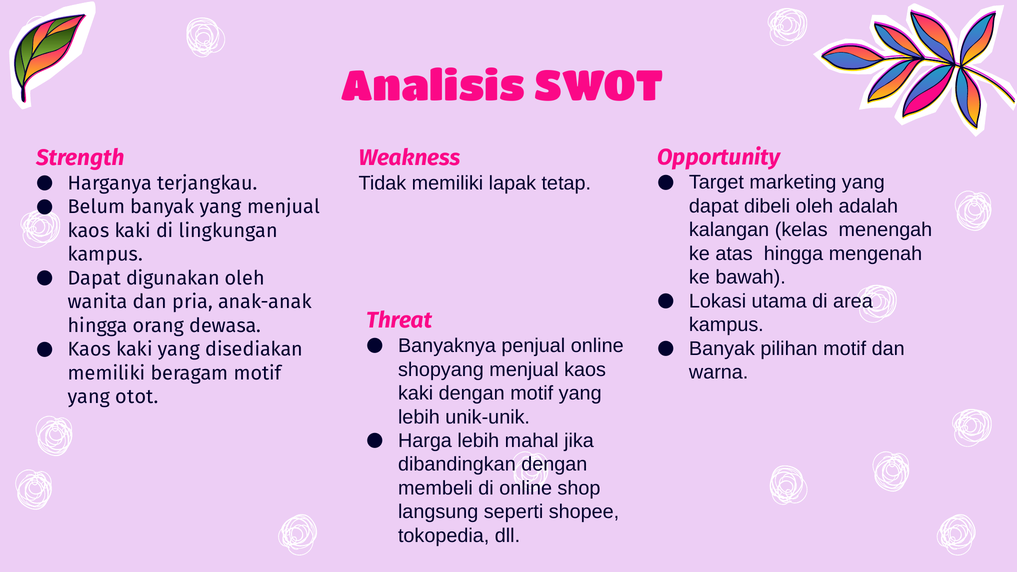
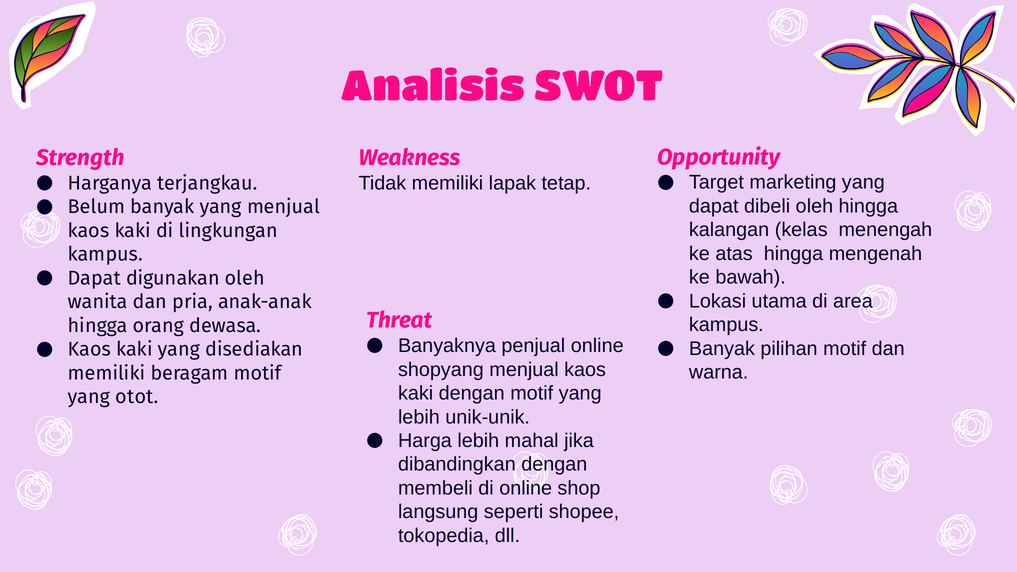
oleh adalah: adalah -> hingga (868, 206)
